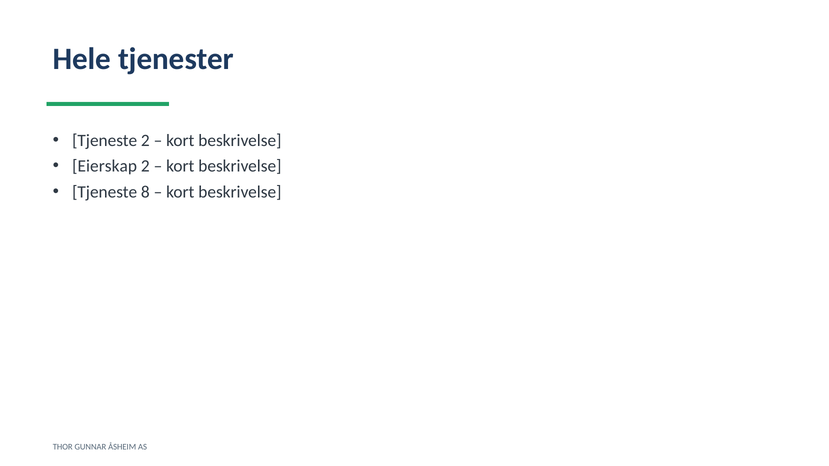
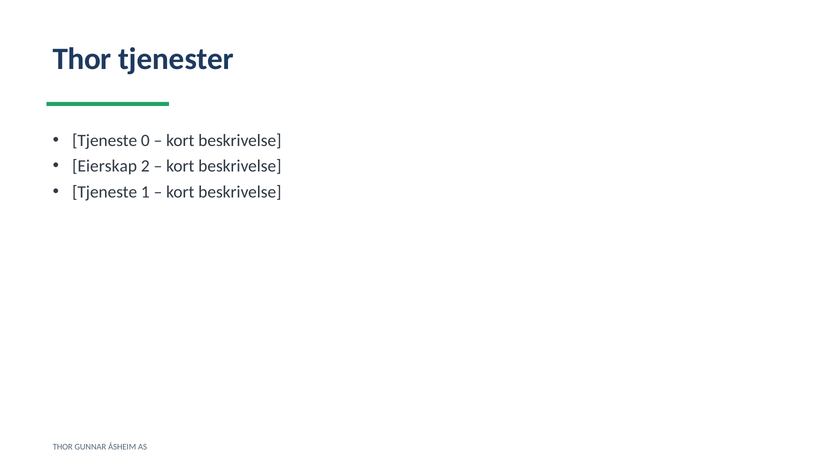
Hele: Hele -> Thor (82, 59)
Tjeneste 2: 2 -> 0 (145, 140)
8: 8 -> 1 (145, 192)
